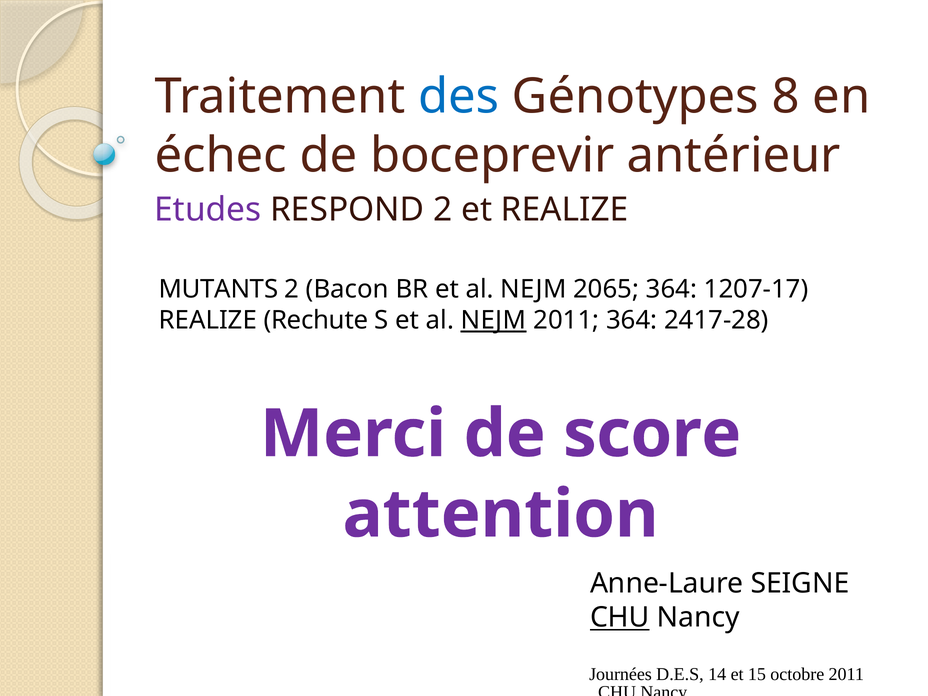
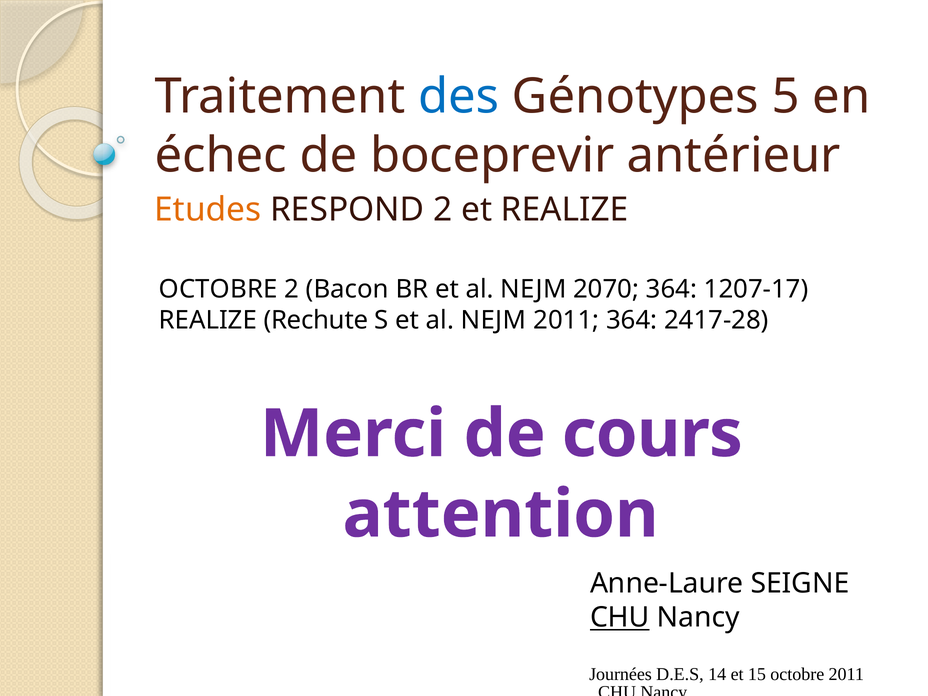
8: 8 -> 5 (786, 97)
Etudes colour: purple -> orange (208, 210)
MUTANTS: MUTANTS -> OCTOBRE (218, 289)
2065: 2065 -> 2070 (606, 289)
NEJM underline: present -> none (494, 320)
score: score -> cours (652, 434)
